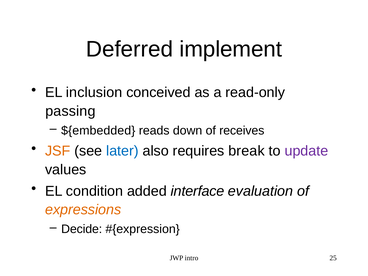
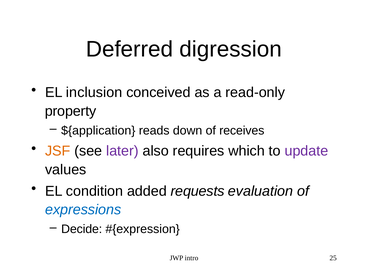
implement: implement -> digression (231, 49)
passing: passing -> property (71, 111)
${embedded: ${embedded -> ${application (98, 131)
later colour: blue -> purple (122, 151)
break: break -> which (247, 151)
interface: interface -> requests (198, 191)
expressions colour: orange -> blue (83, 210)
